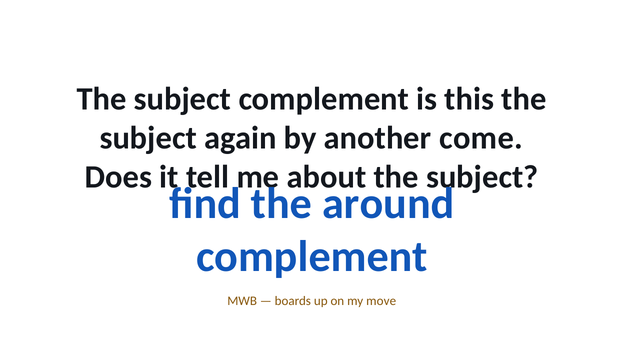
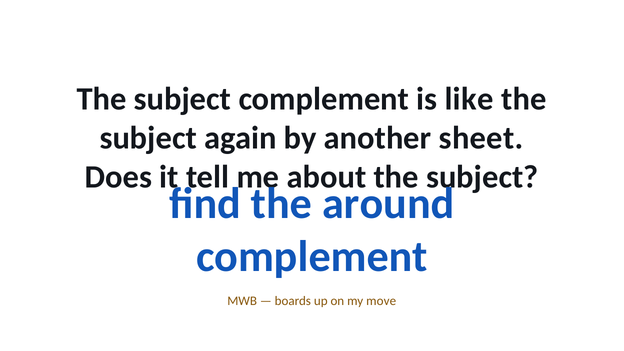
this: this -> like (469, 99)
come: come -> sheet (481, 138)
